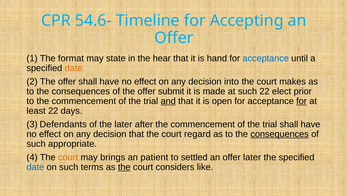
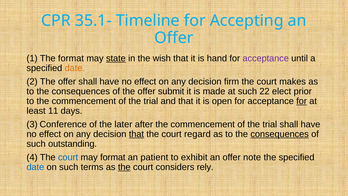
54.6-: 54.6- -> 35.1- (93, 21)
state underline: none -> present (116, 58)
hear: hear -> wish (162, 58)
acceptance colour: blue -> purple (266, 58)
into: into -> firm (232, 81)
and underline: present -> none (168, 101)
least 22: 22 -> 11 (53, 111)
Defendants: Defendants -> Conference (63, 124)
that underline: none -> present (136, 134)
appropriate: appropriate -> outstanding (73, 144)
court colour: orange -> blue (68, 157)
may brings: brings -> format (113, 157)
settled: settled -> exhibit (194, 157)
offer later: later -> note (252, 157)
like: like -> rely (205, 167)
